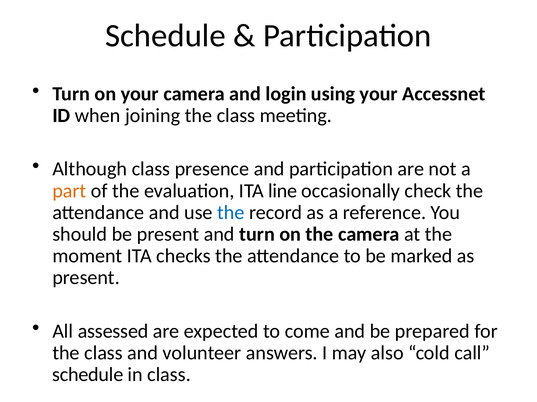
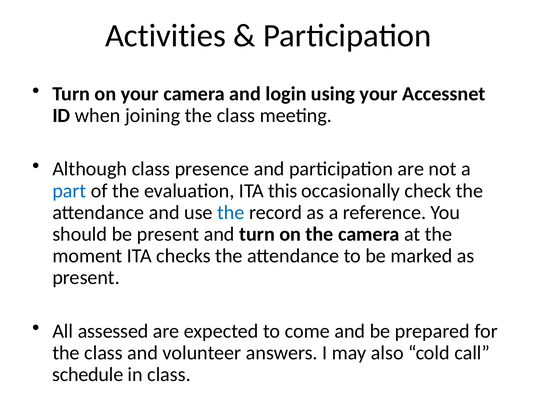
Schedule: Schedule -> Activities (165, 36)
part colour: orange -> blue (69, 191)
line: line -> this (283, 191)
